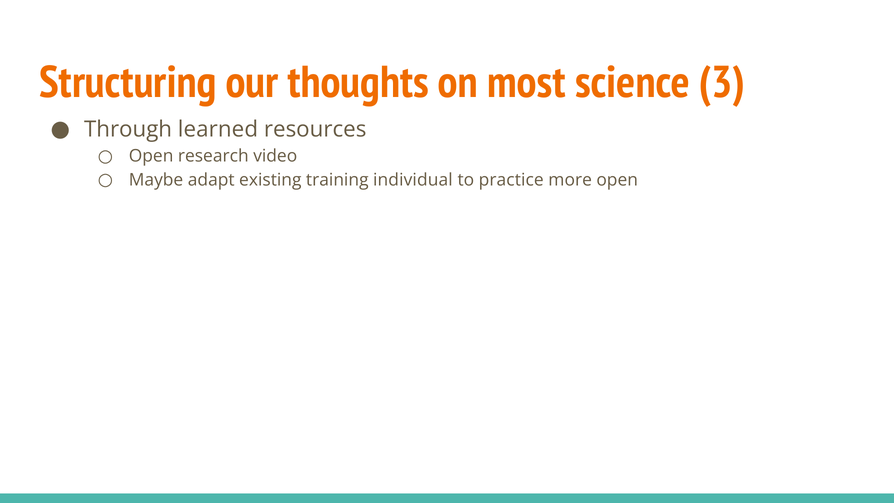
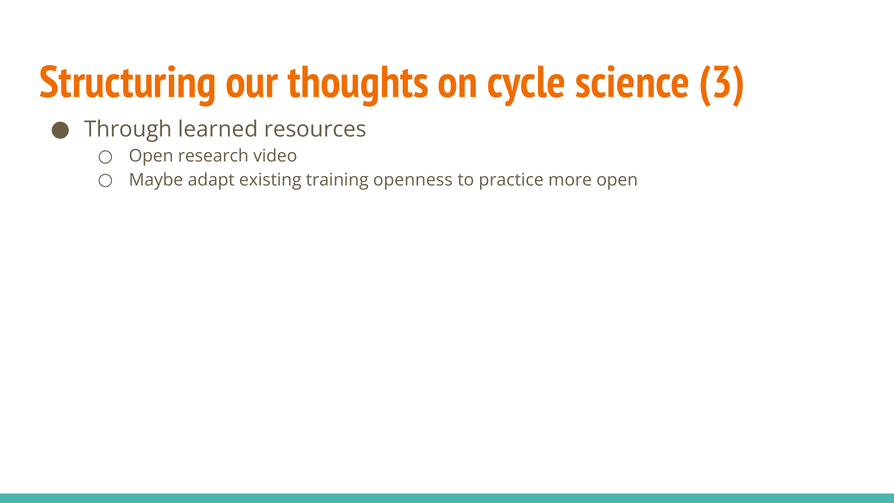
most: most -> cycle (527, 82)
individual: individual -> openness (413, 180)
